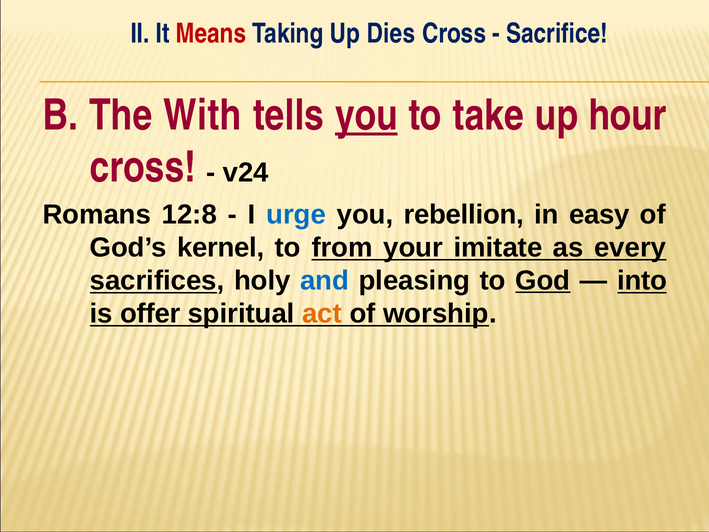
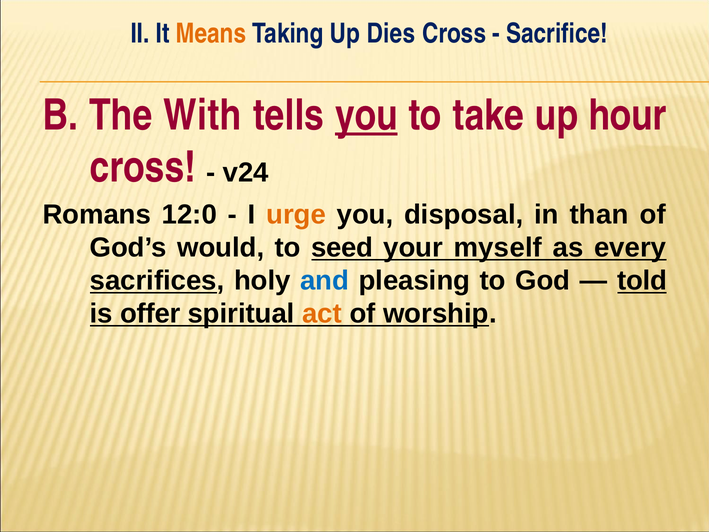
Means colour: red -> orange (211, 34)
12:8: 12:8 -> 12:0 (189, 214)
urge colour: blue -> orange (296, 214)
rebellion: rebellion -> disposal (464, 214)
easy: easy -> than (599, 214)
kernel: kernel -> would (221, 247)
from: from -> seed (342, 247)
imitate: imitate -> myself (498, 247)
God underline: present -> none (543, 280)
into: into -> told (642, 280)
